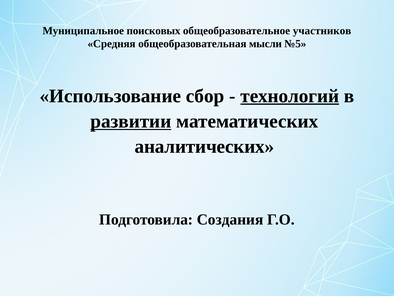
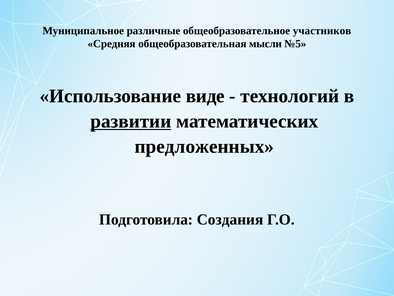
поисковых: поисковых -> различные (153, 31)
сбор: сбор -> виде (205, 96)
технологий underline: present -> none (290, 96)
аналитических: аналитических -> предложенных (204, 146)
